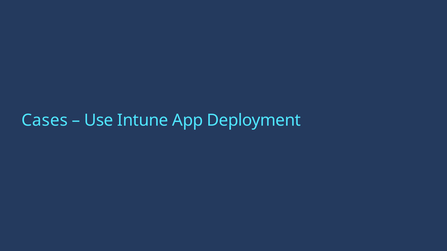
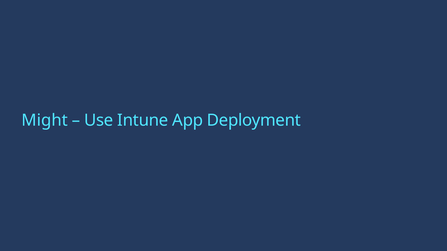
Cases: Cases -> Might (45, 120)
